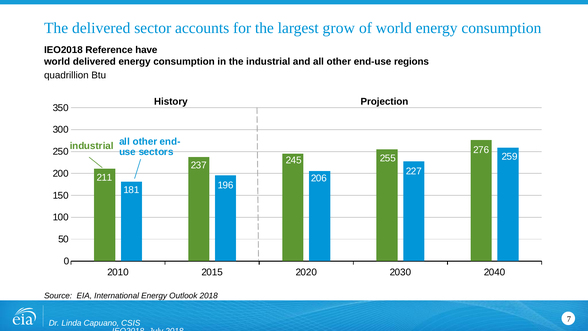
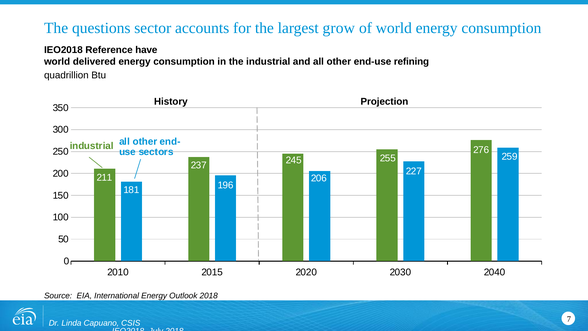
The delivered: delivered -> questions (101, 28)
regions: regions -> refining (411, 62)
